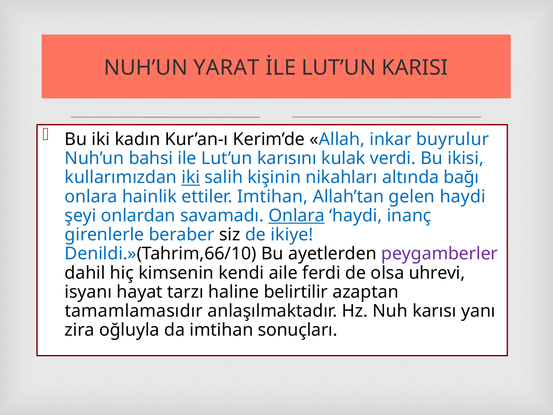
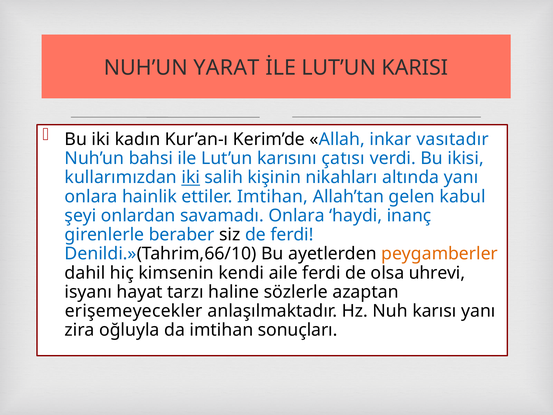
buyrulur: buyrulur -> vasıtadır (453, 139)
kulak: kulak -> çatısı (343, 158)
altında bağı: bağı -> yanı (461, 177)
gelen haydi: haydi -> kabul (463, 196)
Onlara underline: present -> none (297, 216)
de ikiye: ikiye -> ferdi (292, 235)
peygamberler colour: purple -> orange (440, 254)
belirtilir: belirtilir -> sözlerle (296, 292)
tamamlamasıdır: tamamlamasıdır -> erişemeyecekler (134, 311)
